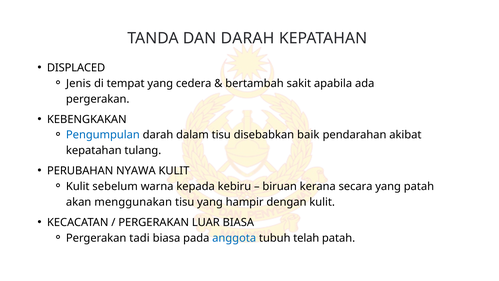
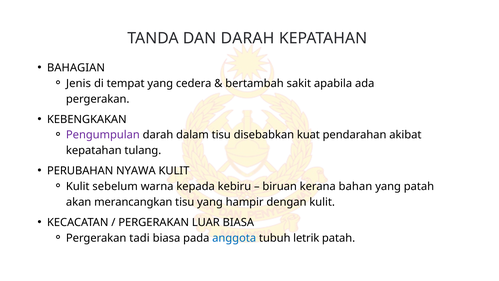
DISPLACED: DISPLACED -> BAHAGIAN (76, 68)
Pengumpulan colour: blue -> purple (103, 135)
baik: baik -> kuat (308, 135)
secara: secara -> bahan (355, 186)
menggunakan: menggunakan -> merancangkan (133, 202)
telah: telah -> letrik (306, 238)
